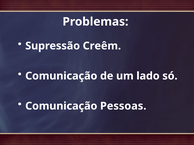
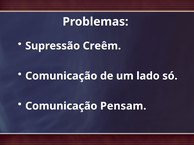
Pessoas: Pessoas -> Pensam (123, 106)
